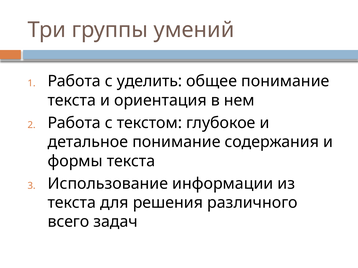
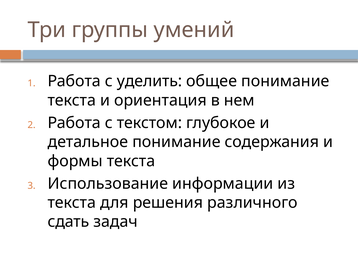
всего: всего -> сдать (68, 222)
